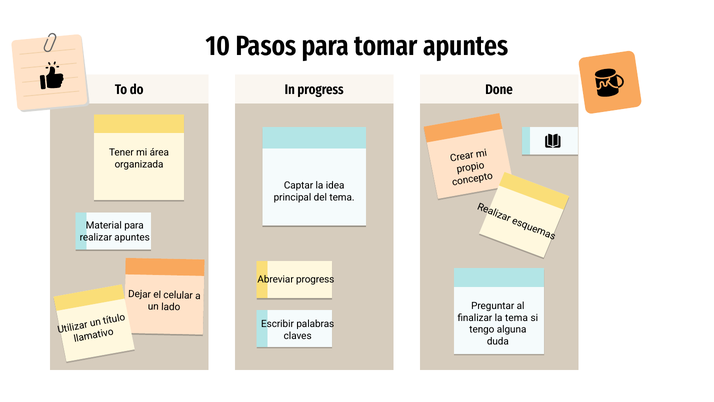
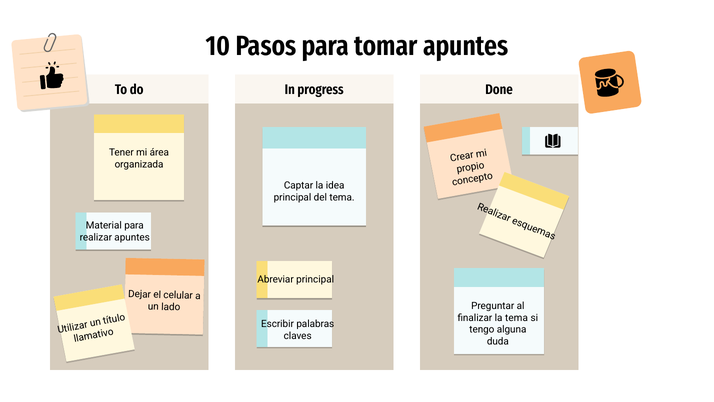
Abreviar progress: progress -> principal (315, 279)
